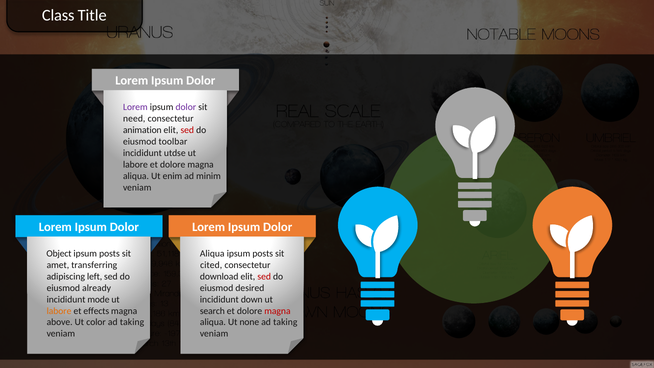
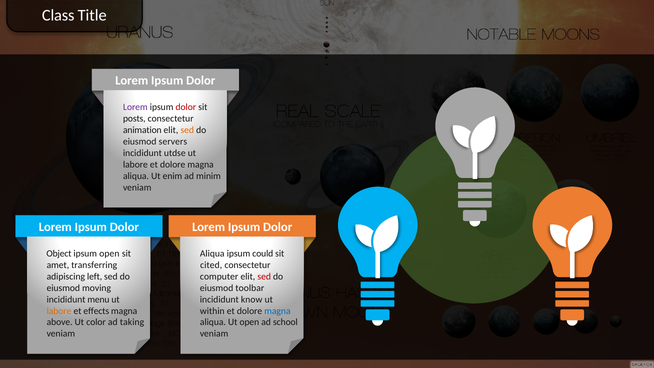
dolor colour: purple -> red (186, 107)
need: need -> posts (134, 119)
sed colour: red -> orange (187, 130)
toolbar: toolbar -> servers (173, 141)
posts: posts -> open (109, 253)
posts: posts -> could (263, 253)
download: download -> computer (219, 276)
already: already -> moving (97, 288)
desired: desired -> toolbar (250, 288)
mode: mode -> menu (98, 299)
down: down -> know (252, 299)
search: search -> within (212, 311)
magna colour: red -> blue (277, 311)
Ut none: none -> open (249, 322)
taking: taking -> school (285, 322)
